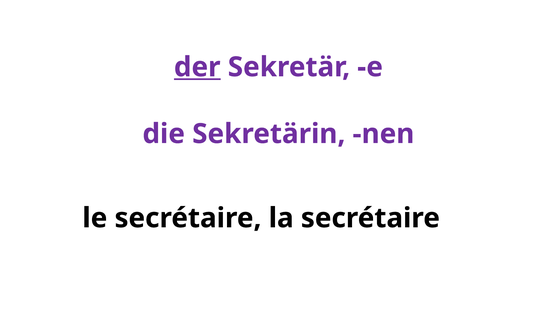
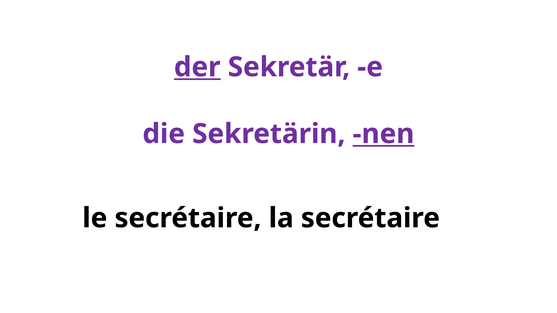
nen underline: none -> present (384, 134)
